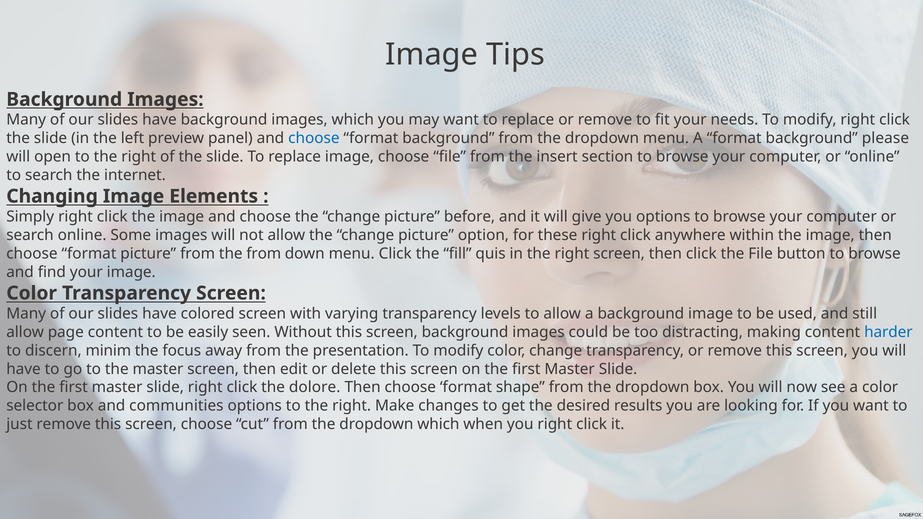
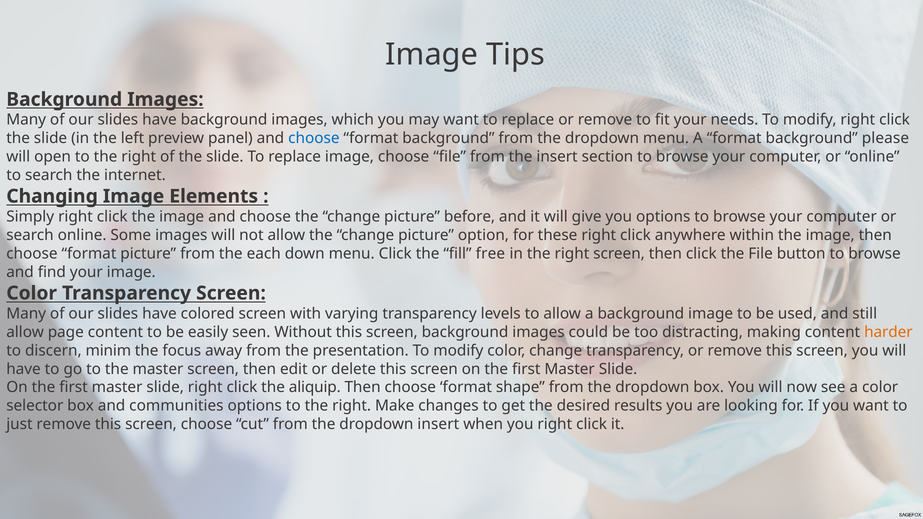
the from: from -> each (264, 254)
quis: quis -> free (490, 254)
harder colour: blue -> orange (888, 332)
dolore: dolore -> aliquip (315, 388)
dropdown which: which -> insert (438, 424)
